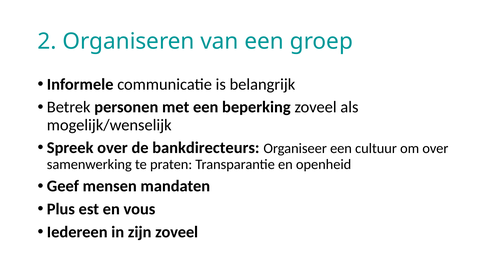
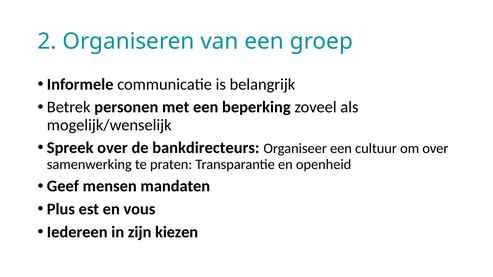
zijn zoveel: zoveel -> kiezen (177, 232)
